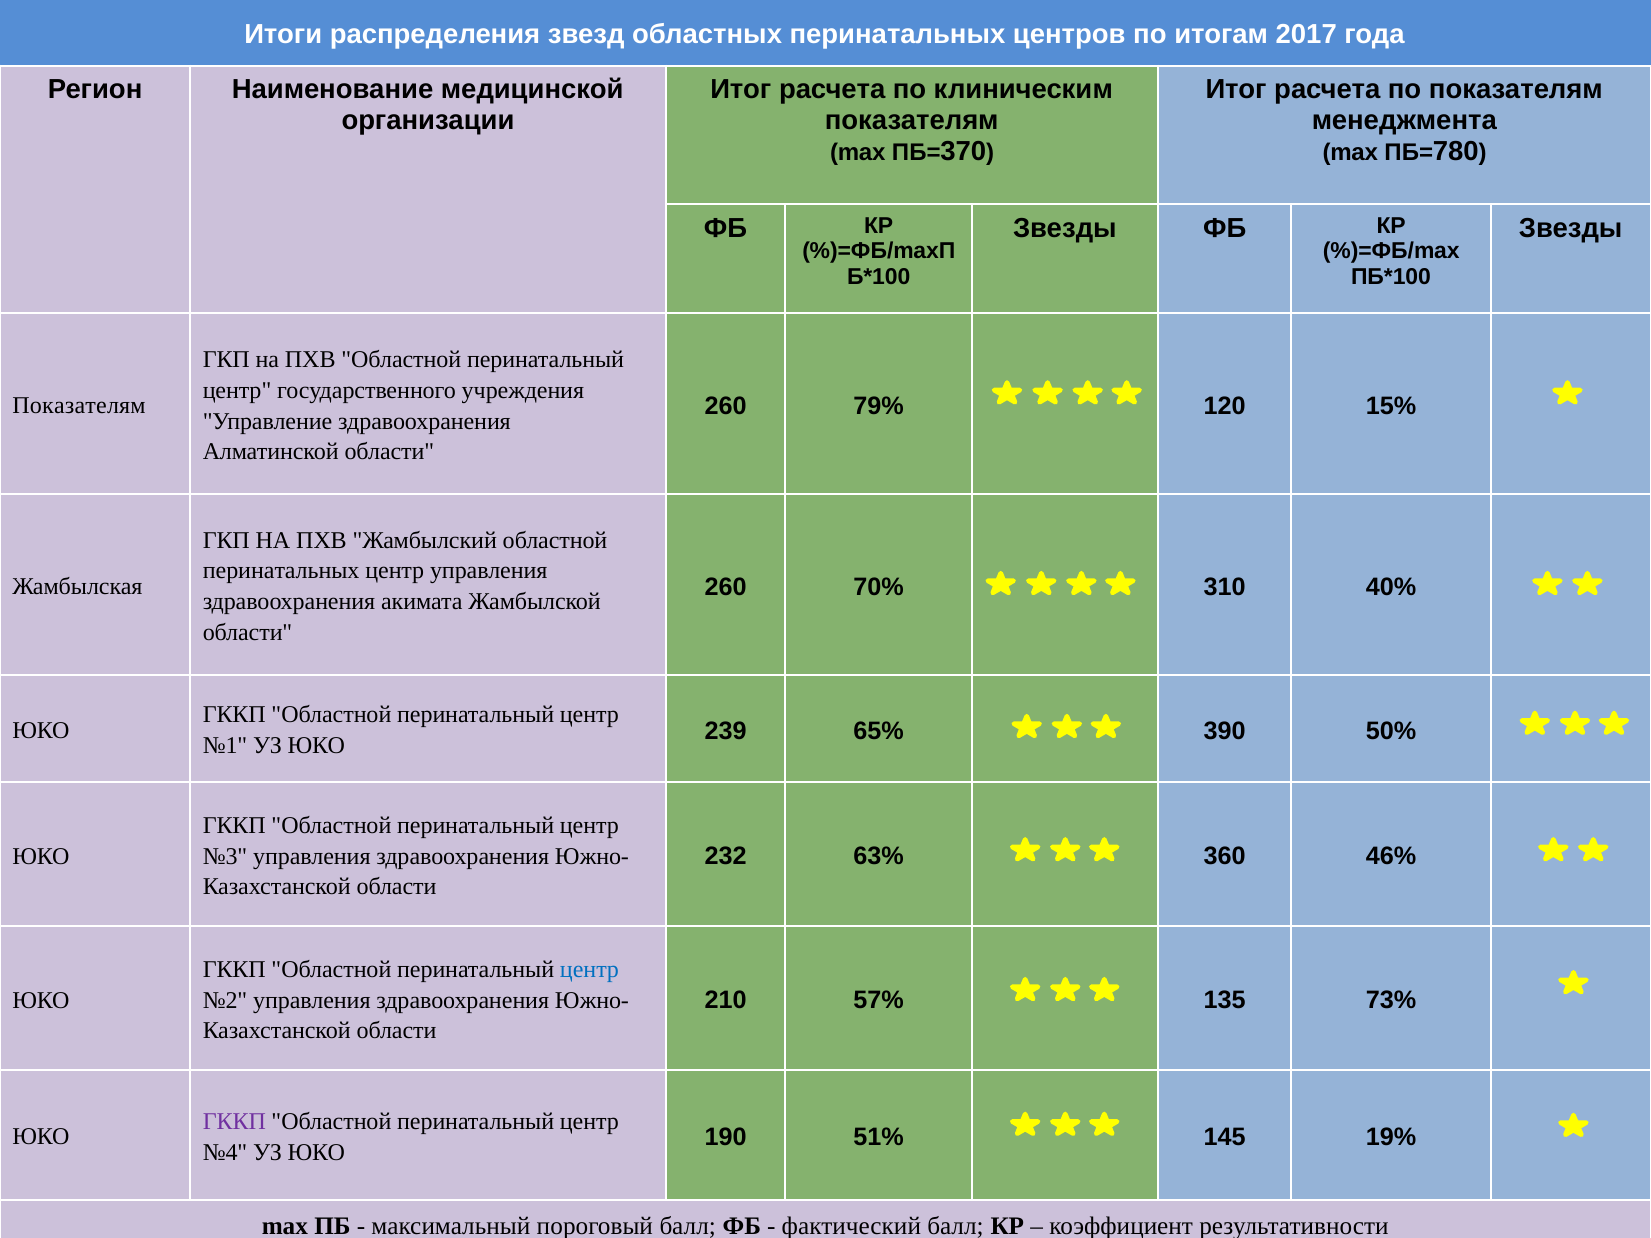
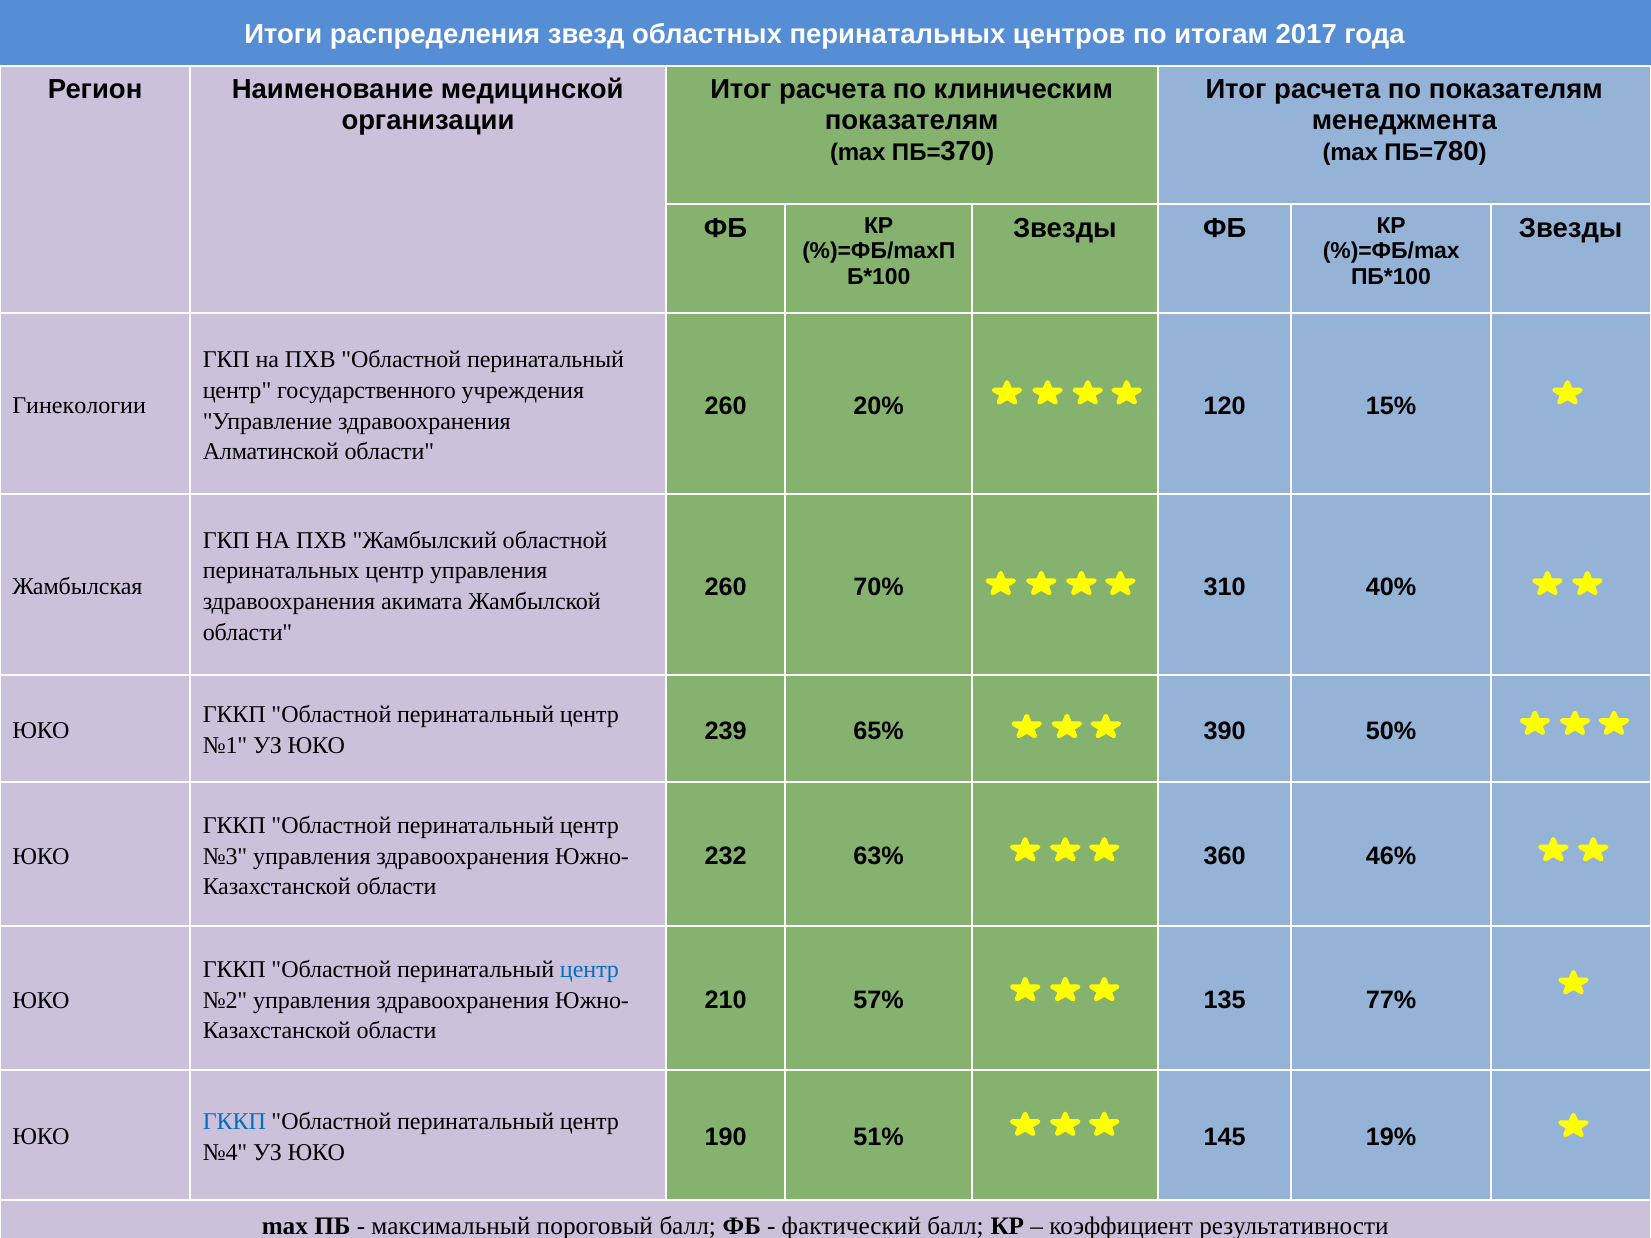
79%: 79% -> 20% (879, 406)
Показателям: Показателям -> Гинекологии (79, 406)
73%: 73% -> 77% (1391, 1001)
ГККП colour: purple -> blue (234, 1122)
